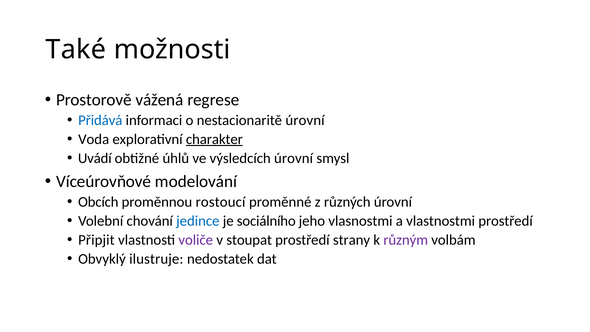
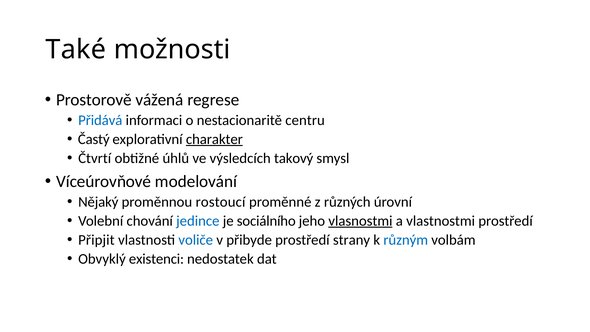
nestacionaritě úrovní: úrovní -> centru (305, 120)
Voda: Voda -> Častý (94, 139)
Uvádí: Uvádí -> Čtvrtí (95, 158)
výsledcích úrovní: úrovní -> takový (294, 158)
Obcích: Obcích -> Nějaký (98, 202)
vlasnostmi underline: none -> present (360, 221)
voliče colour: purple -> blue (196, 240)
stoupat: stoupat -> přibyde (249, 240)
různým colour: purple -> blue (406, 240)
ilustruje: ilustruje -> existenci (156, 259)
